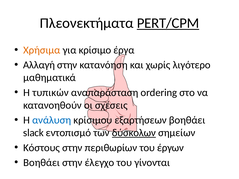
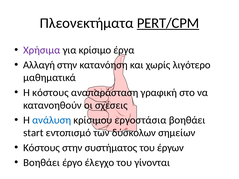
Χρήσιμα colour: orange -> purple (42, 50)
Η τυπικών: τυπικών -> κόστους (50, 93)
ordering: ordering -> γραφική (159, 93)
εξαρτήσεων: εξαρτήσεων -> εργοστάσια (141, 120)
slack: slack -> start (33, 133)
δύσκολων underline: present -> none (134, 133)
περιθωρίων: περιθωρίων -> συστήματος (111, 148)
Βοηθάει στην: στην -> έργο (72, 163)
